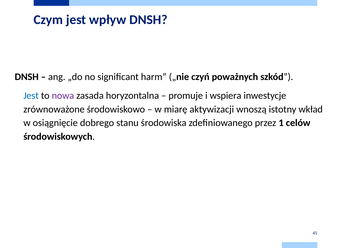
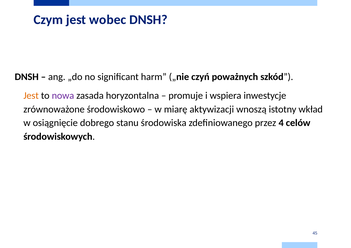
wpływ: wpływ -> wobec (108, 20)
Jest colour: blue -> orange (31, 96)
1: 1 -> 4 (281, 123)
